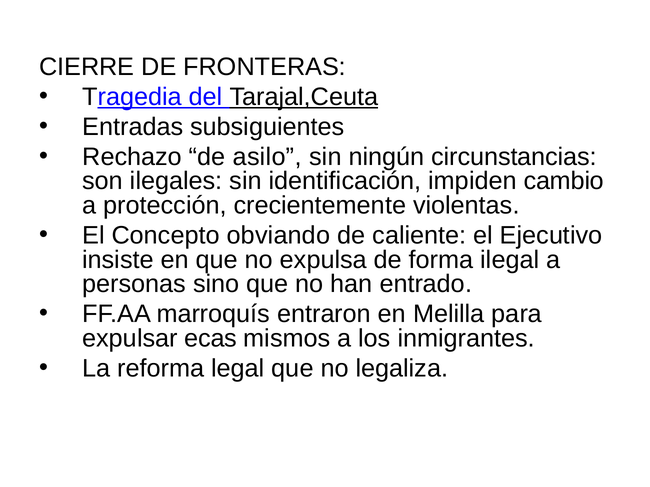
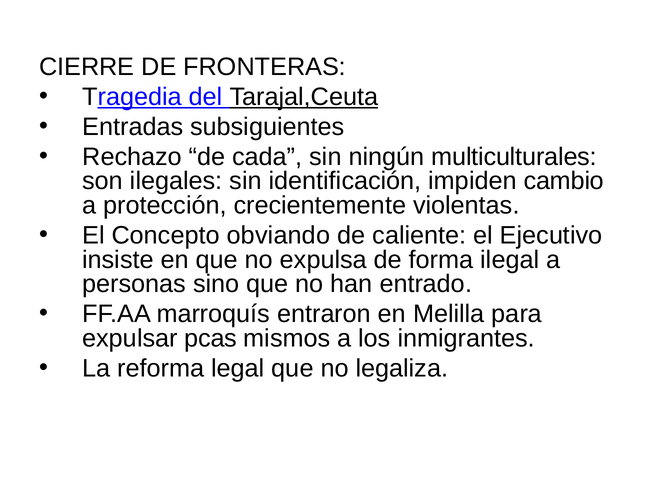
asilo: asilo -> cada (267, 157)
circunstancias: circunstancias -> multiculturales (514, 157)
ecas: ecas -> pcas (211, 339)
